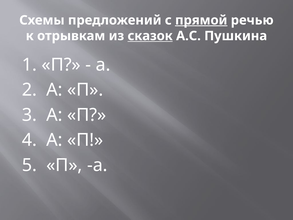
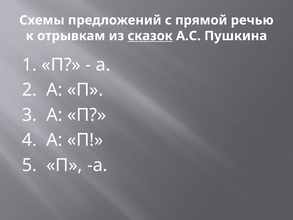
прямой underline: present -> none (201, 20)
